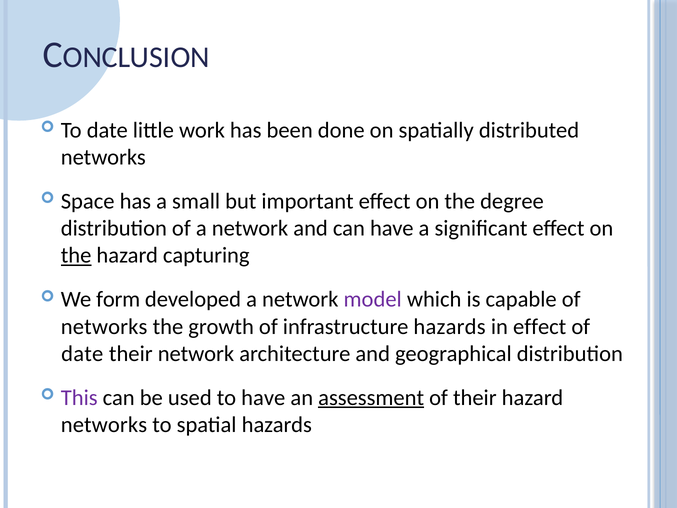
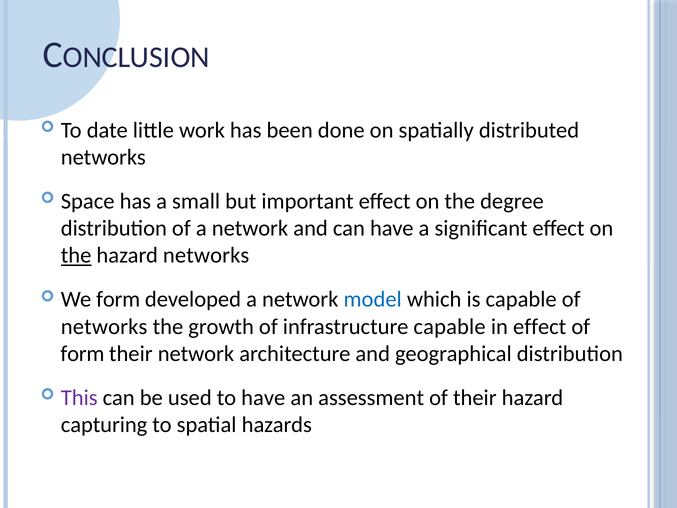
hazard capturing: capturing -> networks (206, 255)
model colour: purple -> blue (373, 299)
infrastructure hazards: hazards -> capable (450, 326)
date: date -> form (82, 353)
assessment underline: present -> none (371, 397)
networks: networks -> capturing (104, 425)
